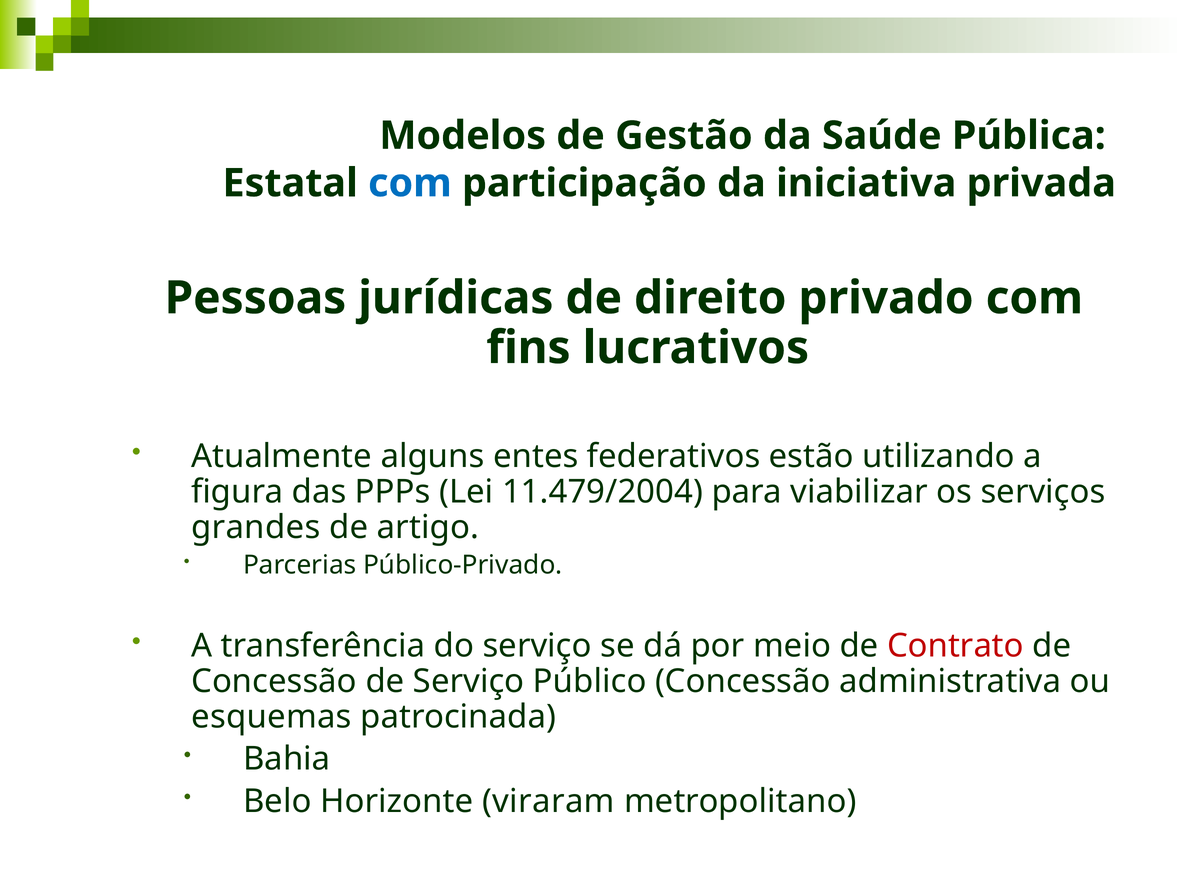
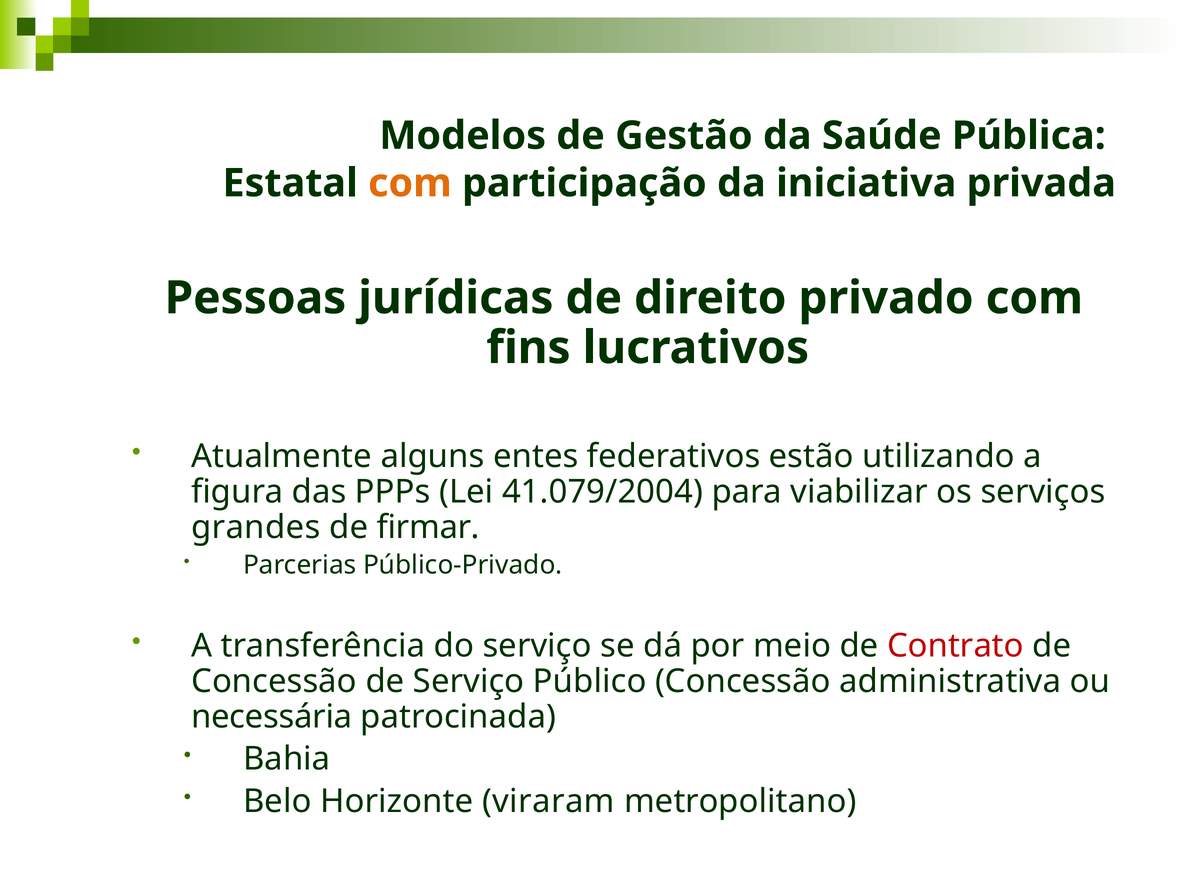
com colour: blue -> orange (410, 183)
11.479/2004: 11.479/2004 -> 41.079/2004 (603, 492)
artigo: artigo -> firmar (428, 527)
esquemas: esquemas -> necessária (272, 716)
